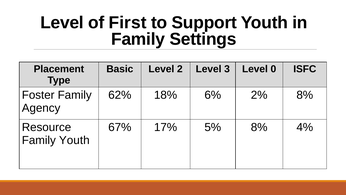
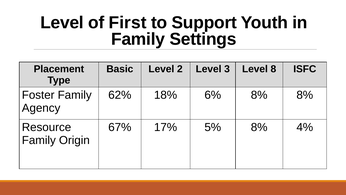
0: 0 -> 8 (273, 69)
6% 2%: 2% -> 8% (259, 95)
Family Youth: Youth -> Origin (74, 140)
